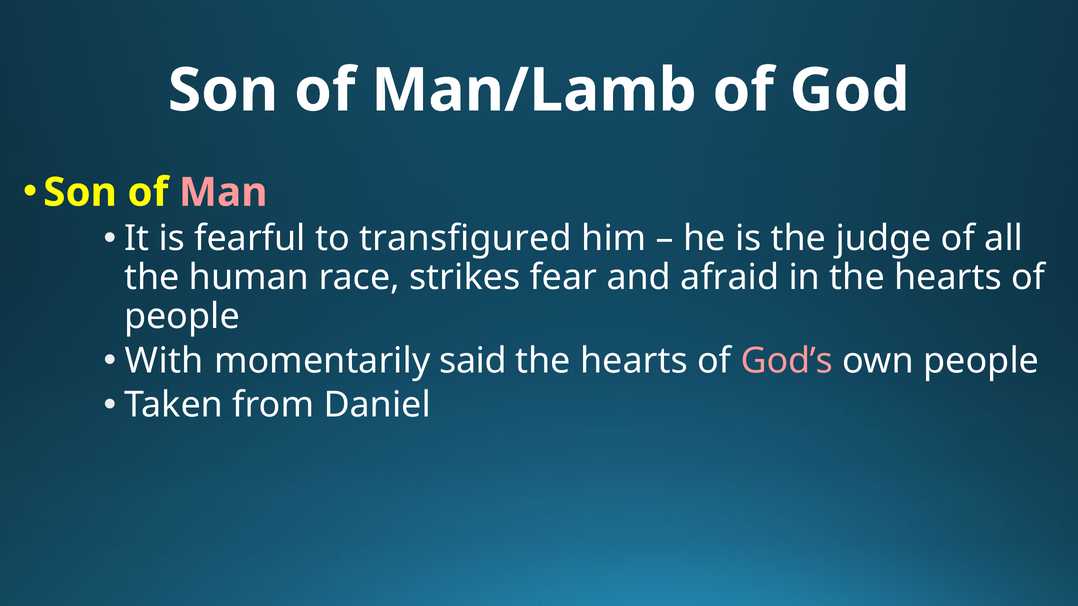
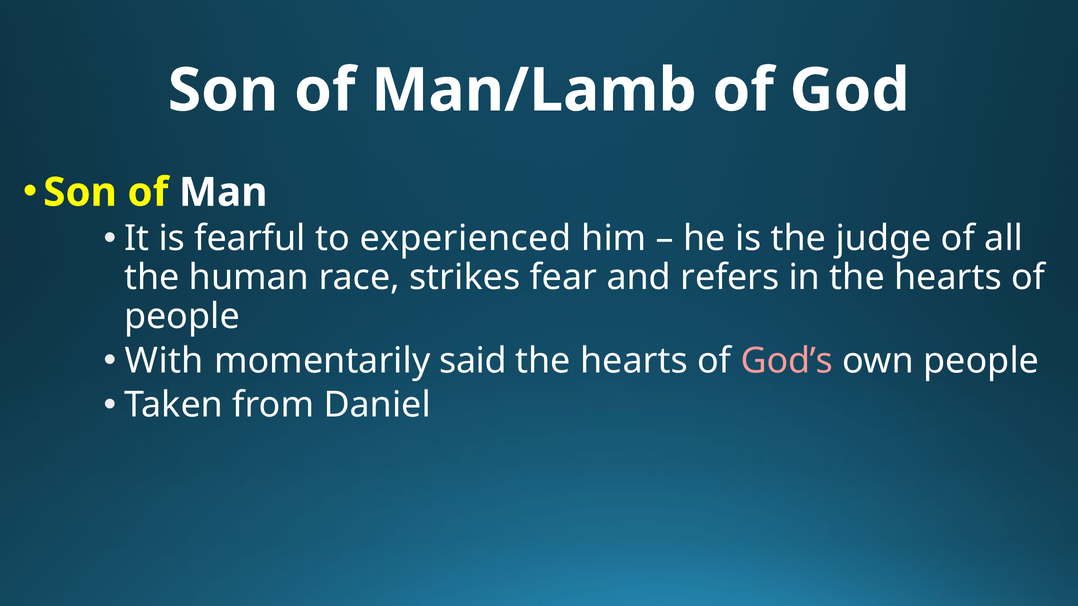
Man colour: pink -> white (223, 193)
transfigured: transfigured -> experienced (465, 239)
afraid: afraid -> refers (730, 278)
